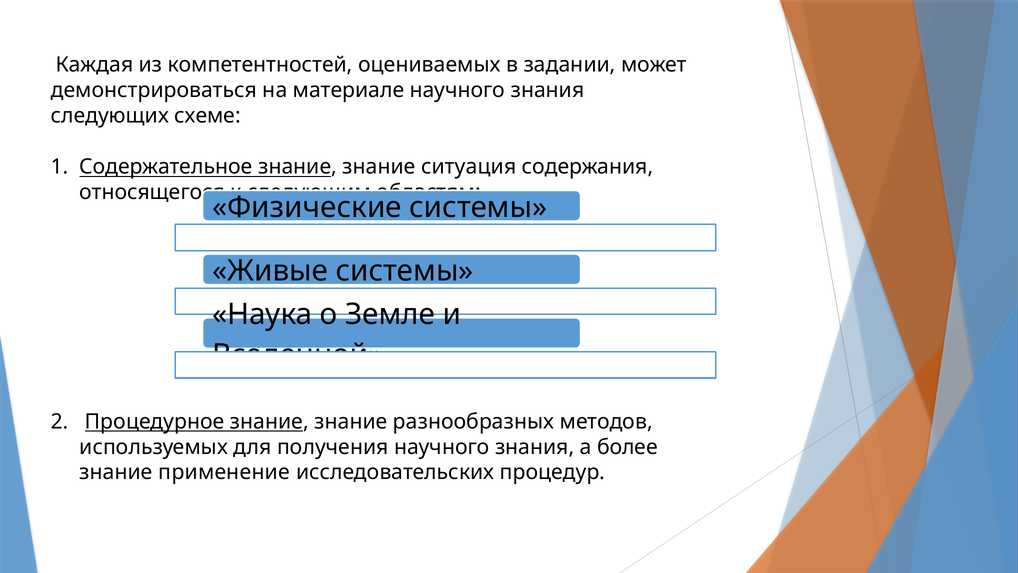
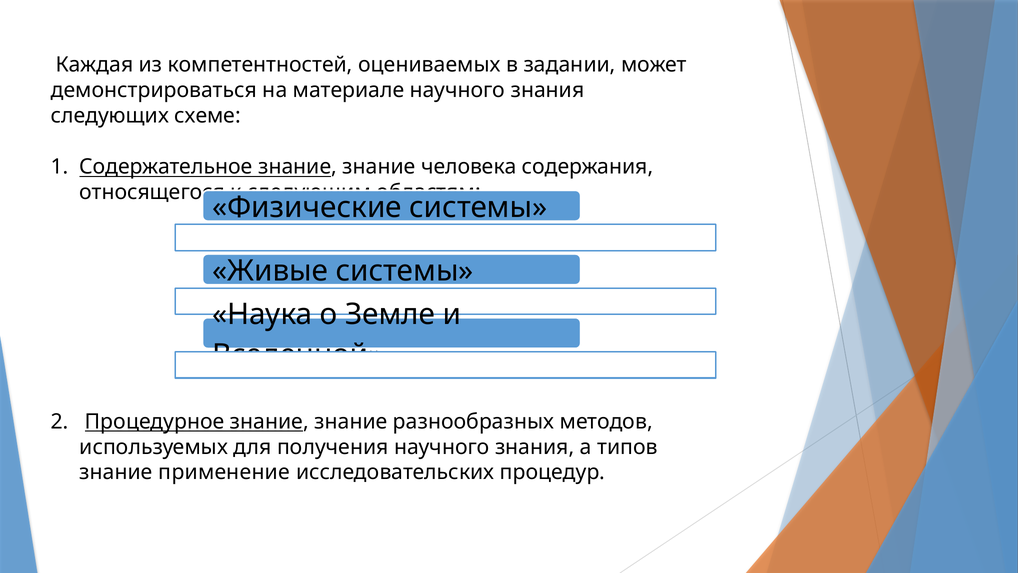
ситуация: ситуация -> человека (469, 167)
более: более -> типов (627, 447)
